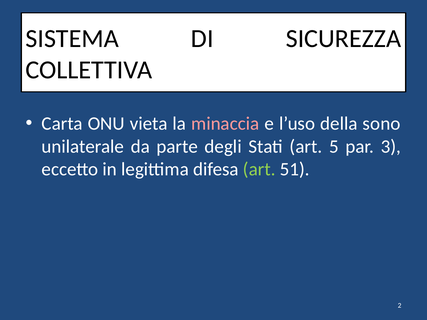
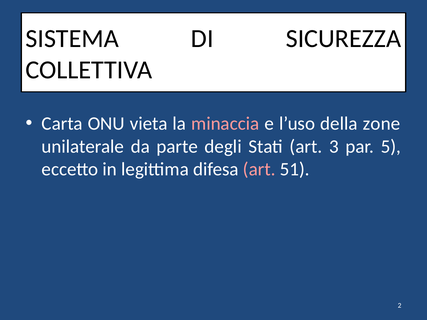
sono: sono -> zone (382, 124)
5: 5 -> 3 (334, 147)
3: 3 -> 5 (391, 147)
art colour: light green -> pink (259, 169)
